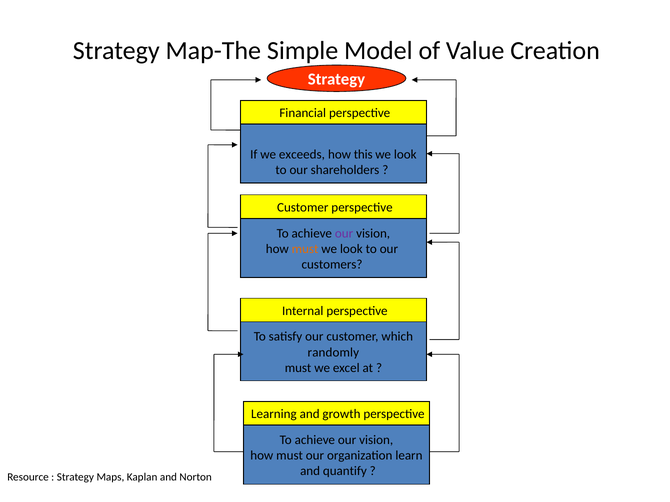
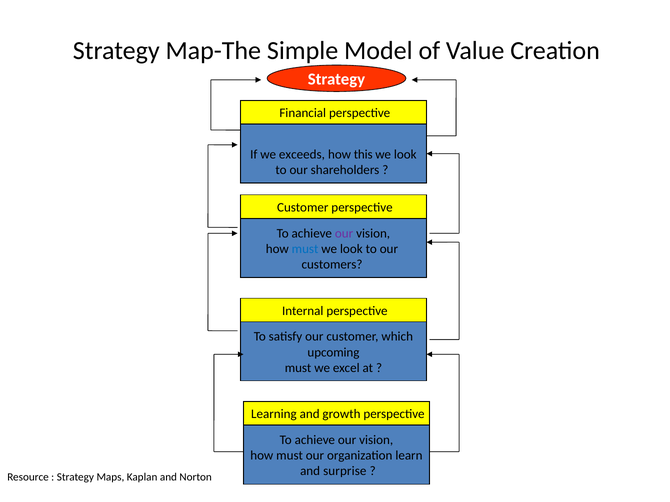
must colour: orange -> blue (305, 249)
randomly: randomly -> upcoming (333, 353)
quantify: quantify -> surprise (345, 472)
